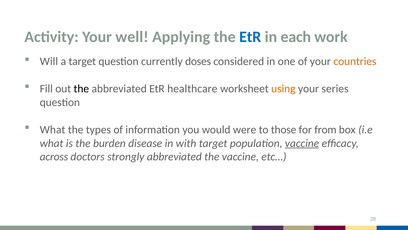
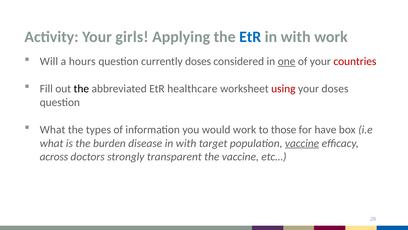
well: well -> girls (132, 37)
each: each -> with (296, 37)
a target: target -> hours (82, 61)
one underline: none -> present (287, 61)
countries colour: orange -> red (355, 61)
using colour: orange -> red (283, 89)
your series: series -> doses (335, 89)
would were: were -> work (245, 129)
from: from -> have (325, 129)
strongly abbreviated: abbreviated -> transparent (174, 157)
